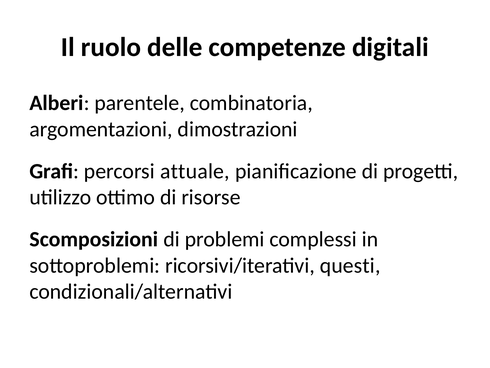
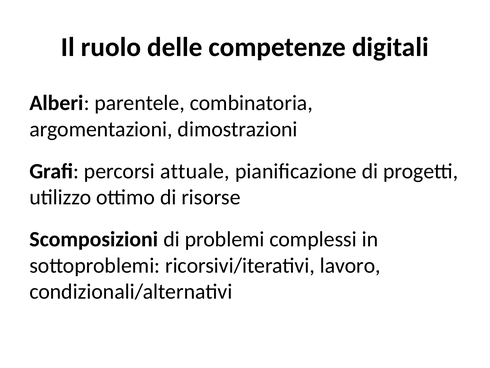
questi: questi -> lavoro (350, 265)
